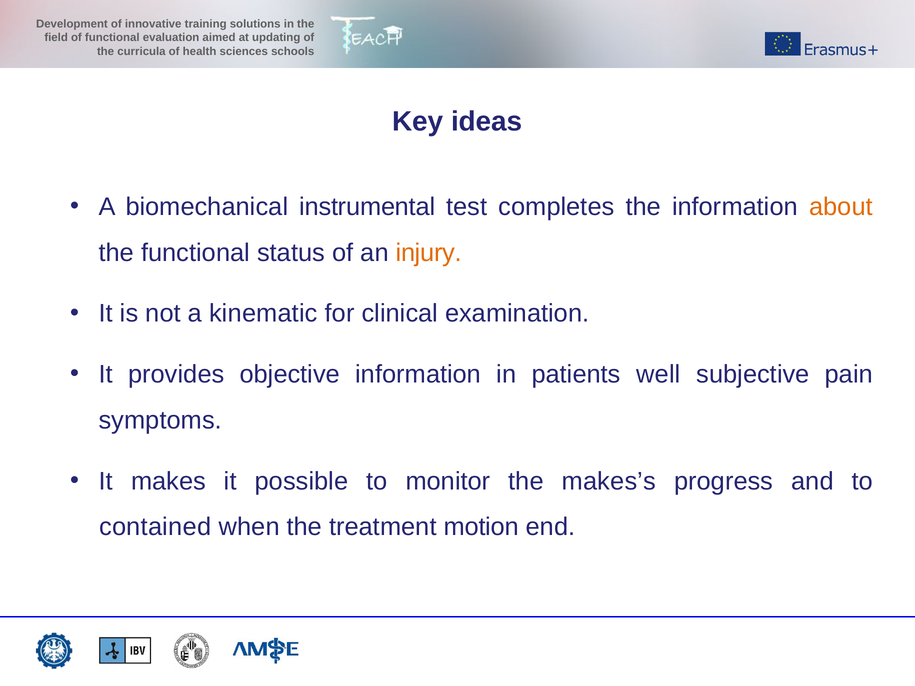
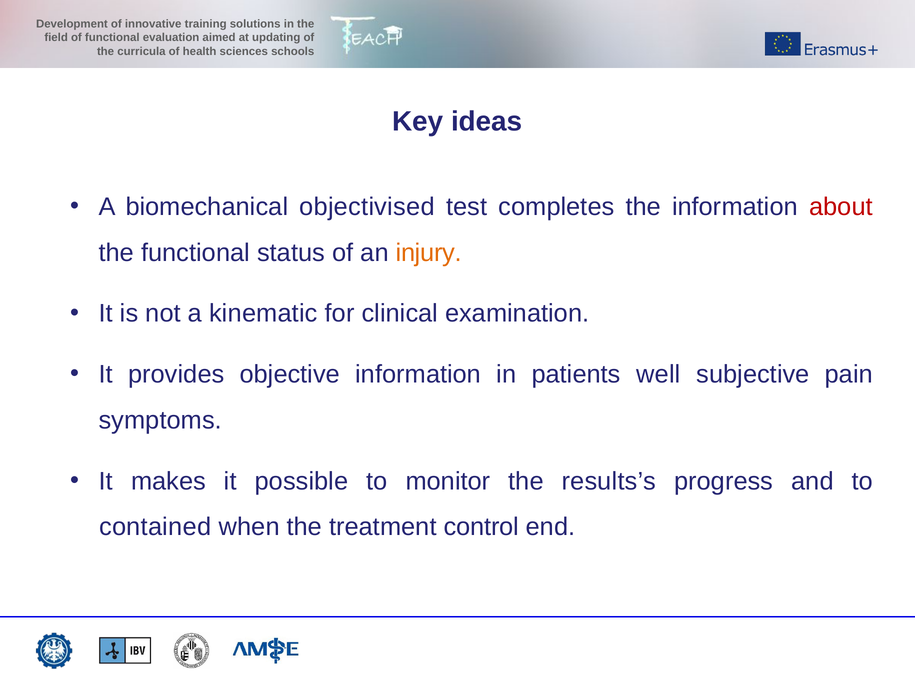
instrumental: instrumental -> objectivised (367, 207)
about colour: orange -> red (841, 207)
makes’s: makes’s -> results’s (609, 481)
motion: motion -> control (481, 527)
